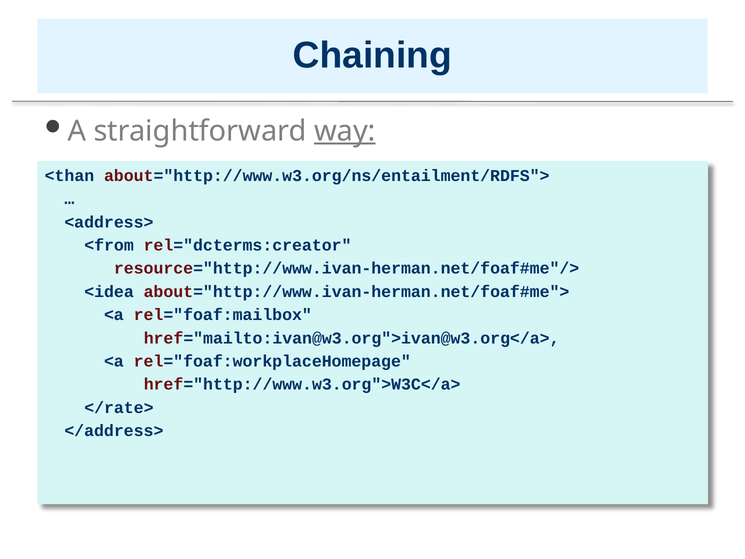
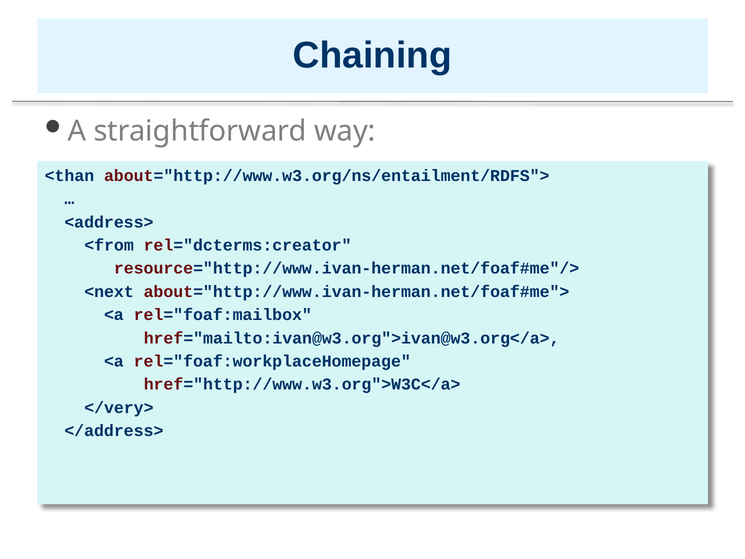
way underline: present -> none (345, 131)
<idea: <idea -> <next (109, 292)
</rate>: </rate> -> </very> (119, 407)
